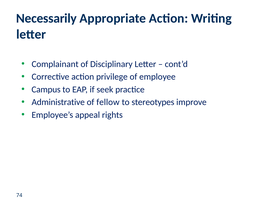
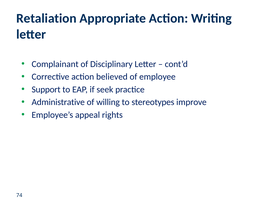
Necessarily: Necessarily -> Retaliation (46, 18)
privilege: privilege -> believed (112, 77)
Campus: Campus -> Support (46, 89)
fellow: fellow -> willing (108, 102)
